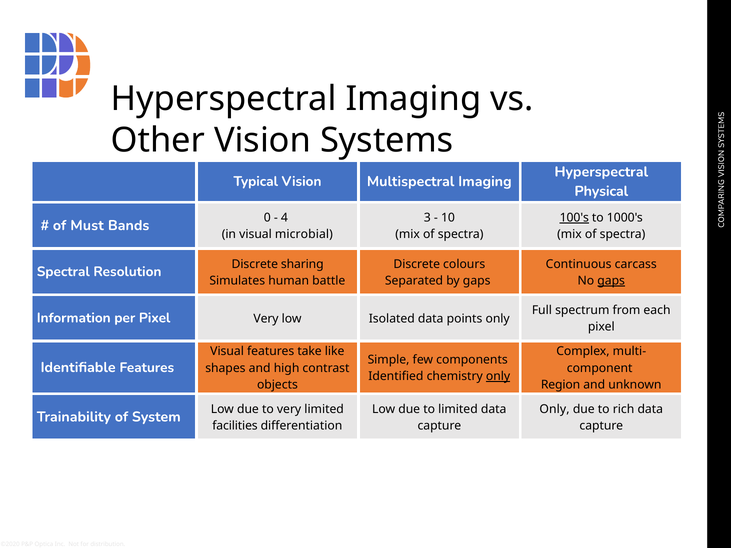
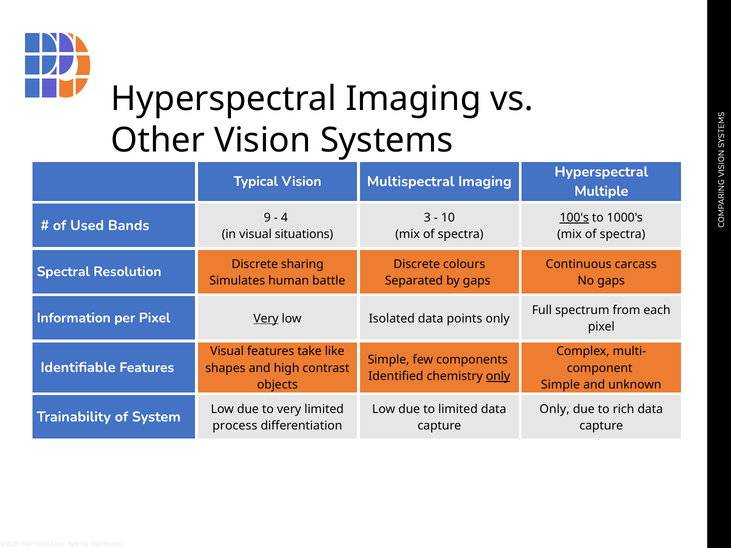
Physical: Physical -> Multiple (601, 191)
Must: Must -> Used (87, 225)
0: 0 -> 9 (267, 218)
microbial: microbial -> situations (304, 235)
gaps underline: present -> none (611, 281)
Very underline: none -> present (266, 319)
Region: Region -> Simple (560, 385)
facilities: facilities -> process (235, 426)
